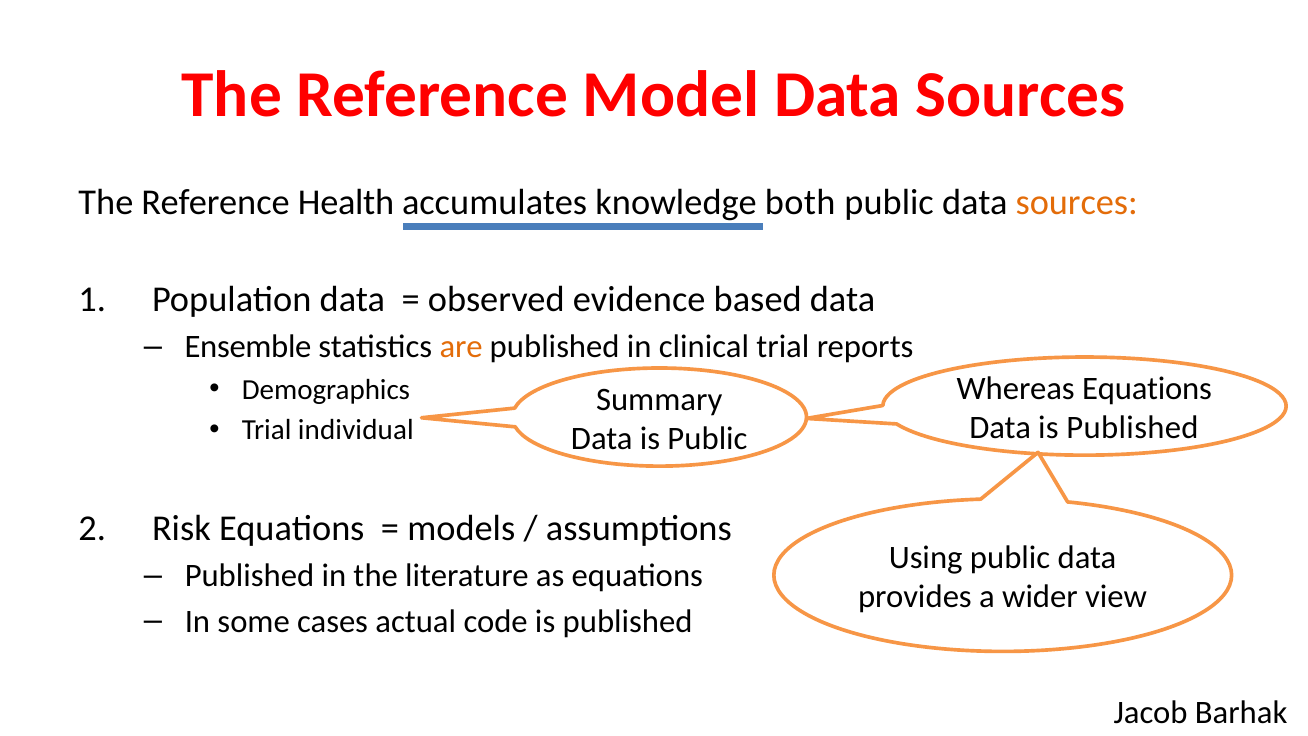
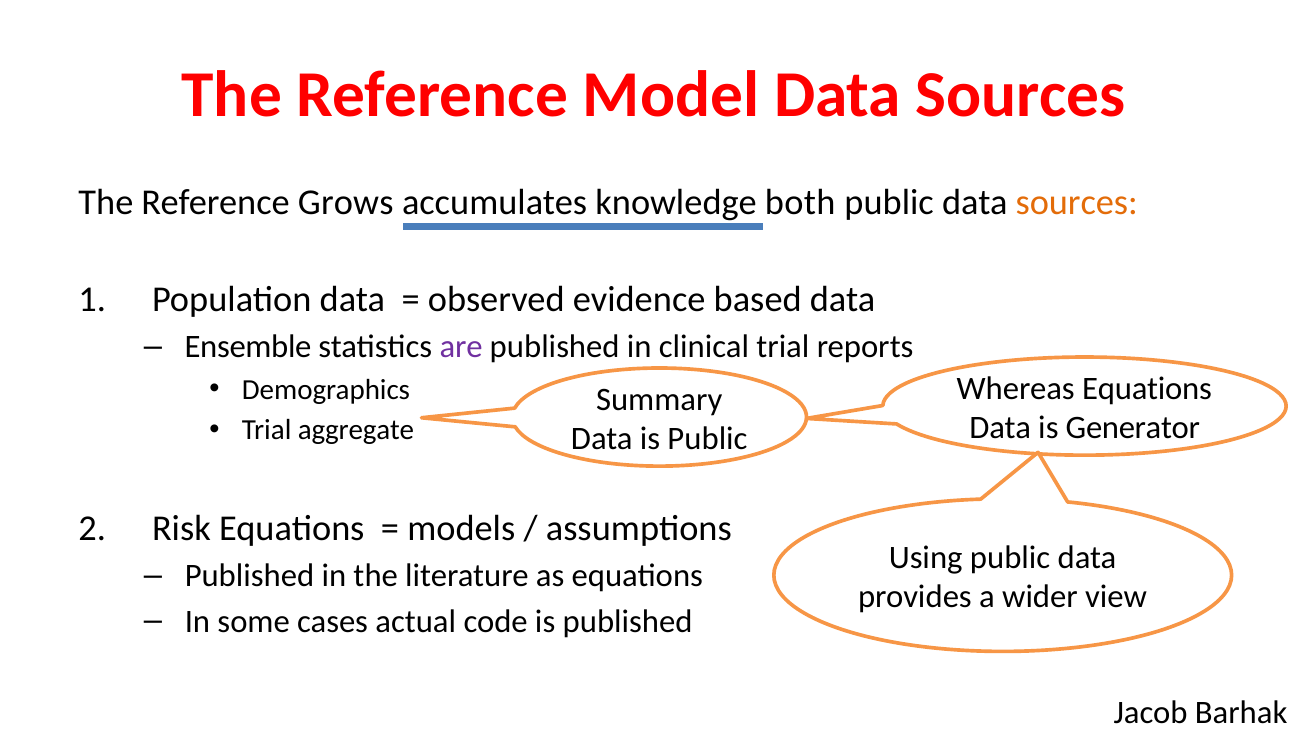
Health: Health -> Grows (346, 203)
are colour: orange -> purple (461, 347)
Data is Published: Published -> Generator (1133, 428)
individual: individual -> aggregate (356, 430)
